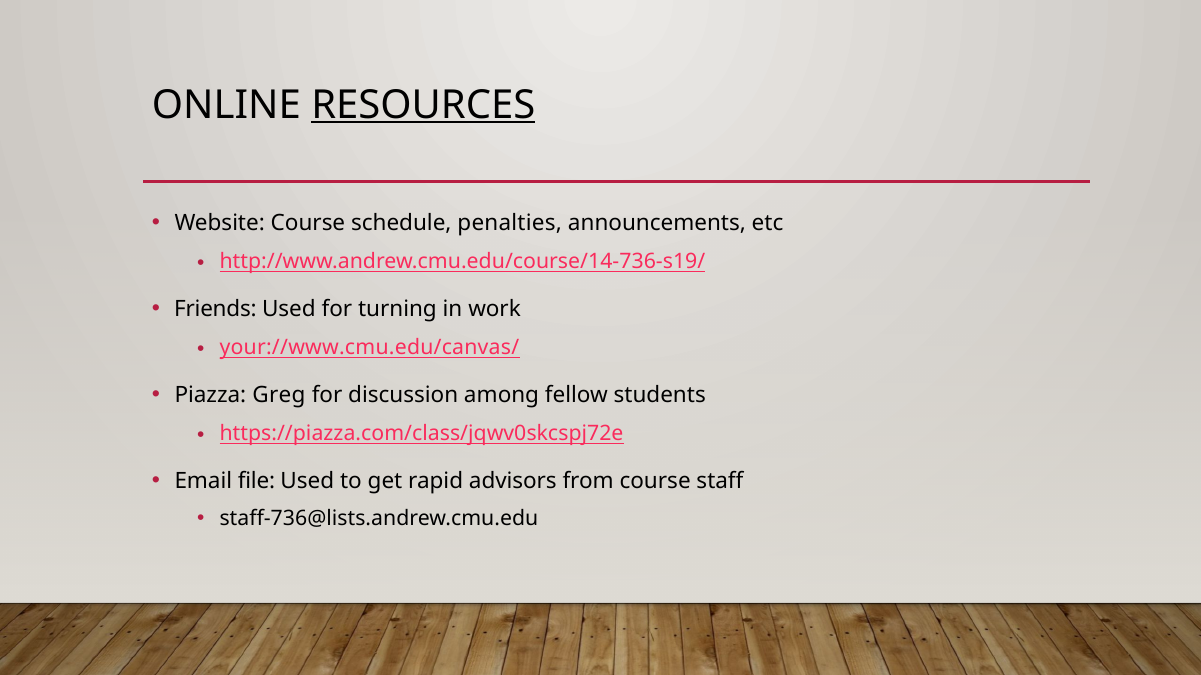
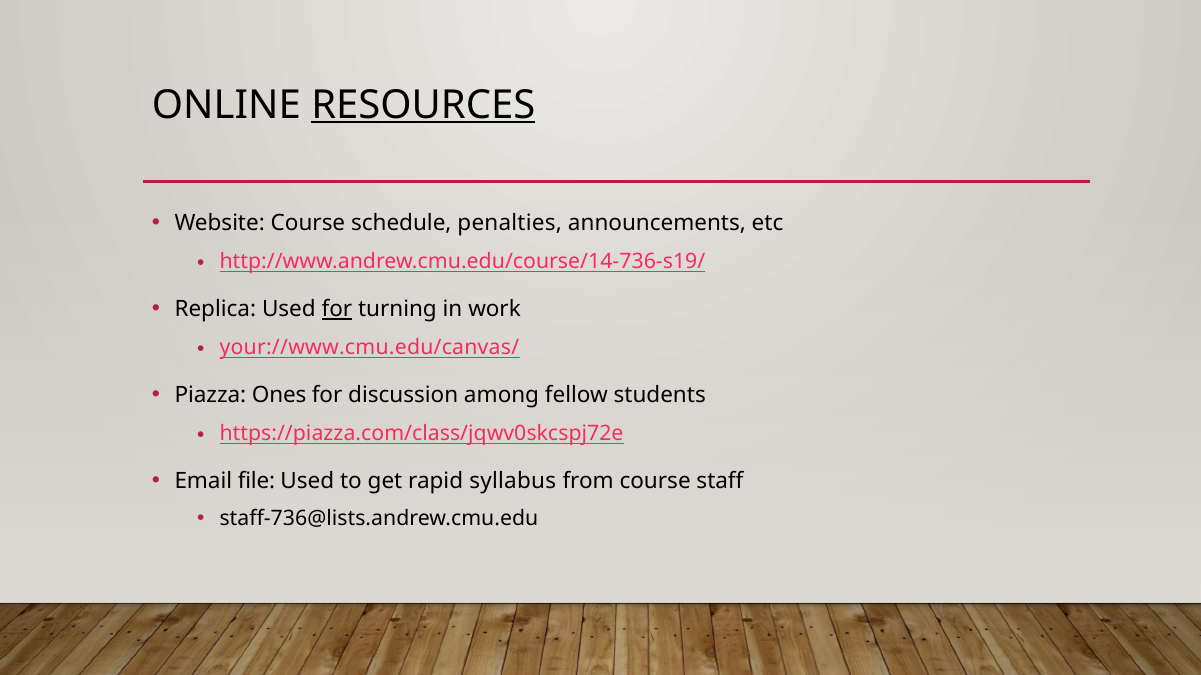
Friends: Friends -> Replica (215, 310)
for underline: none -> present (337, 310)
Greg: Greg -> Ones (279, 396)
advisors: advisors -> syllabus (513, 482)
